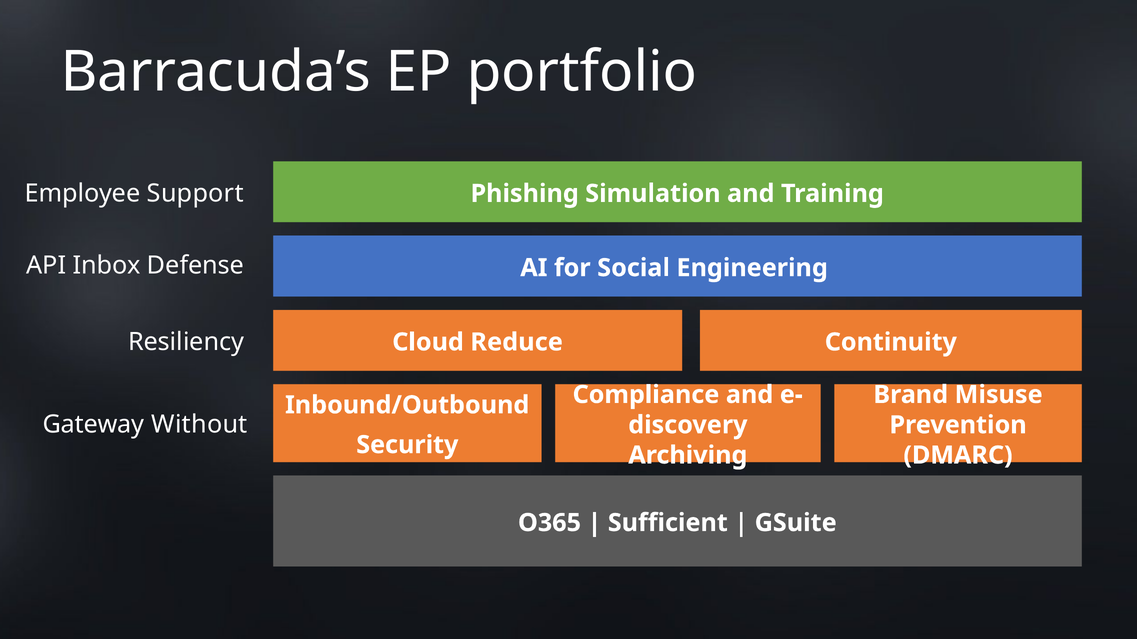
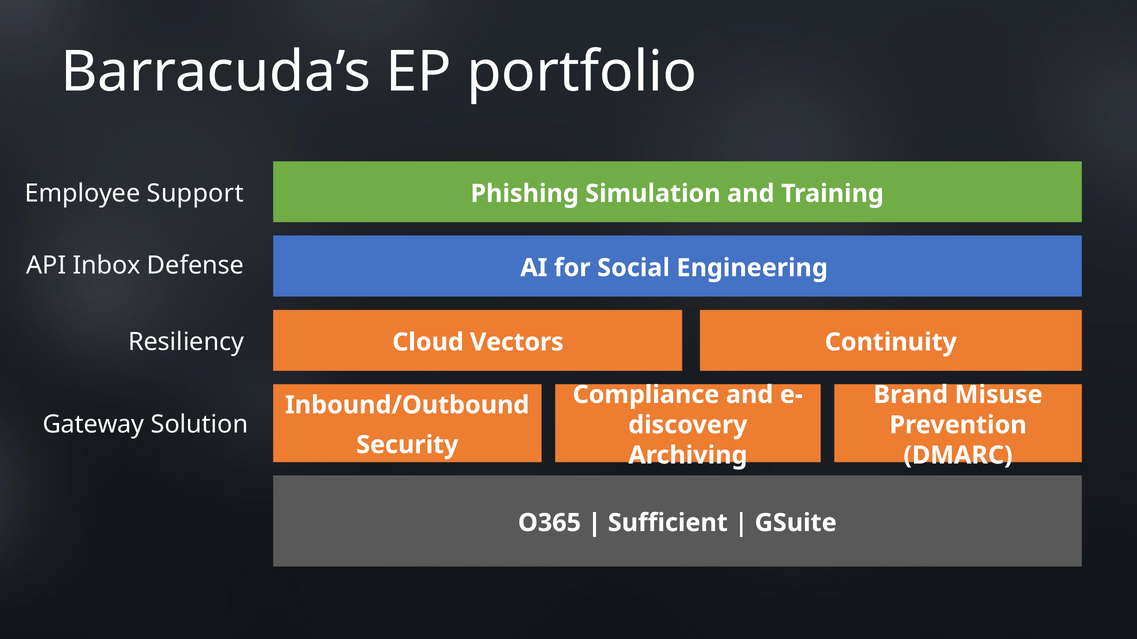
Reduce: Reduce -> Vectors (517, 342)
Without: Without -> Solution (200, 425)
